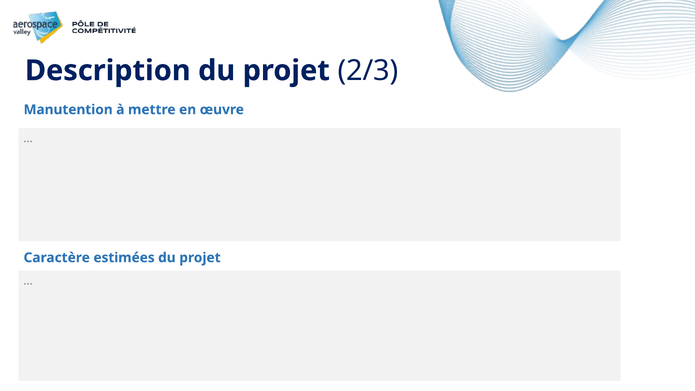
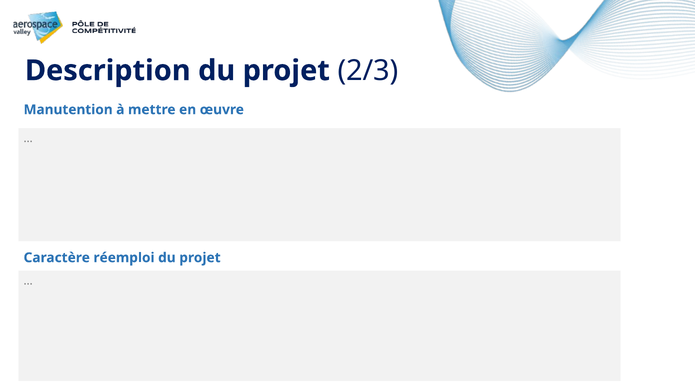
estimées: estimées -> réemploi (124, 258)
